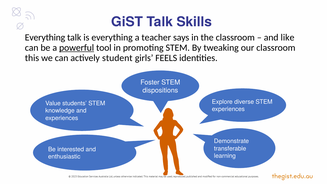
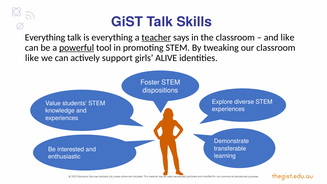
teacher underline: none -> present (156, 37)
this: this -> like (32, 58)
student: student -> support (117, 58)
FEELS: FEELS -> ALIVE (166, 58)
